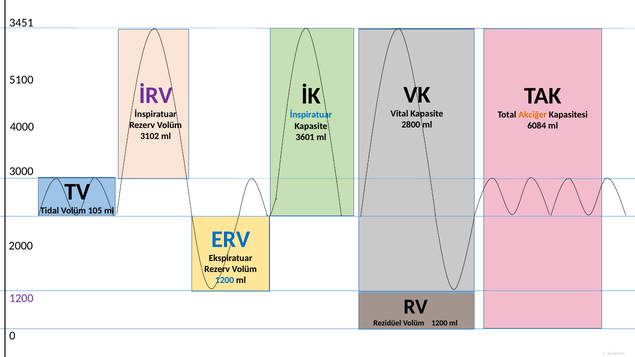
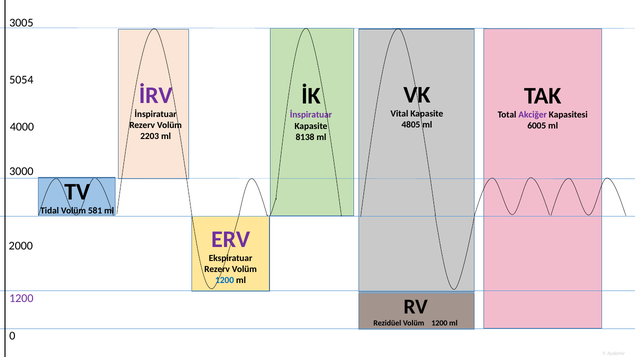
3451: 3451 -> 3005 (21, 23)
5100: 5100 -> 5054 (21, 80)
Akciğer colour: orange -> purple (533, 115)
İnspiratuar colour: blue -> purple (311, 115)
2800: 2800 -> 4805 (411, 125)
6084: 6084 -> 6005 (537, 126)
3102: 3102 -> 2203 (150, 136)
3601: 3601 -> 8138 (305, 137)
105: 105 -> 581 (95, 211)
ERV colour: blue -> purple (231, 239)
